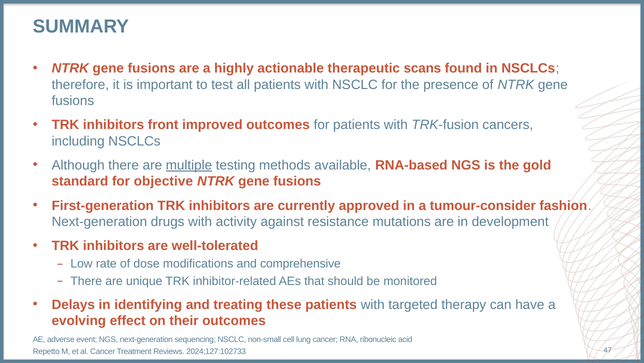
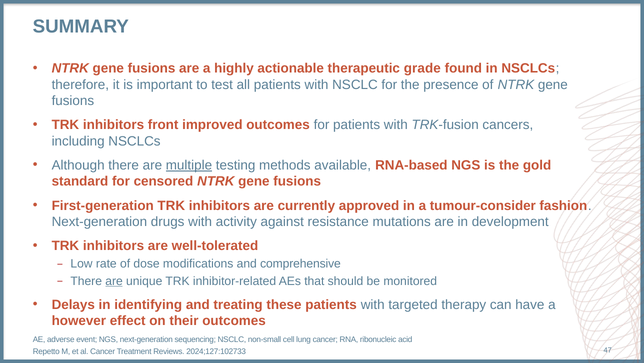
scans: scans -> grade (422, 68)
objective: objective -> censored (163, 181)
are underline: none -> present (114, 281)
evolving: evolving -> however (79, 320)
